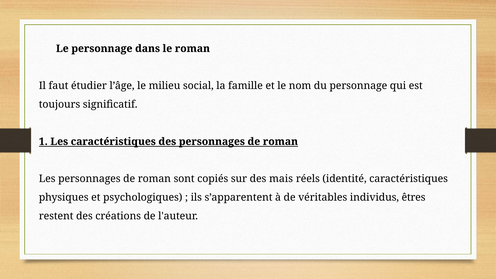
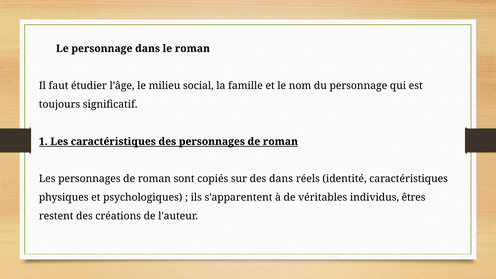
des mais: mais -> dans (281, 179)
